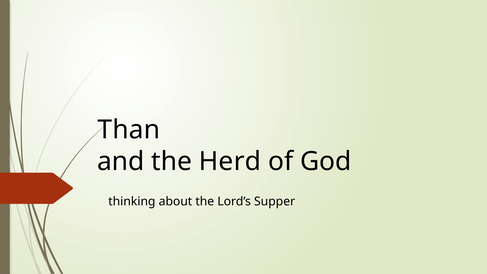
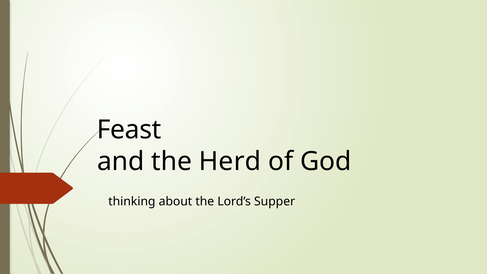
Than: Than -> Feast (129, 130)
